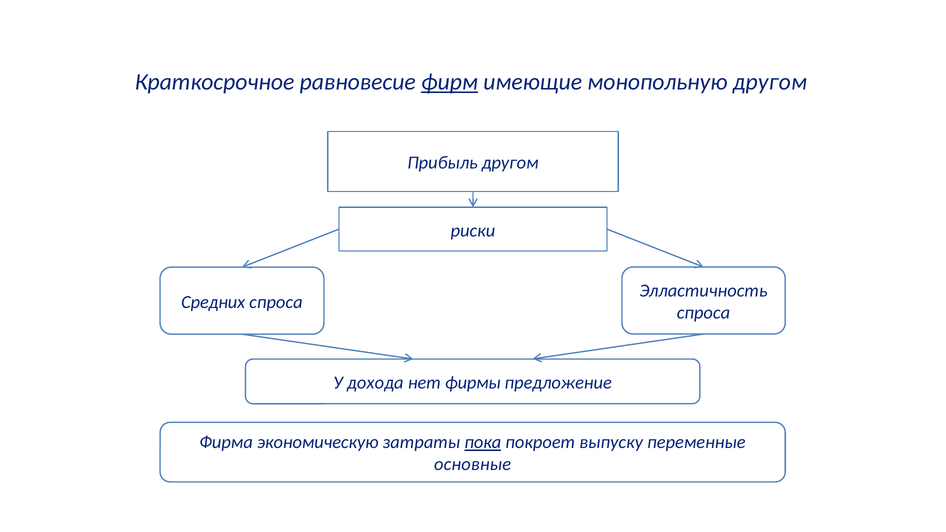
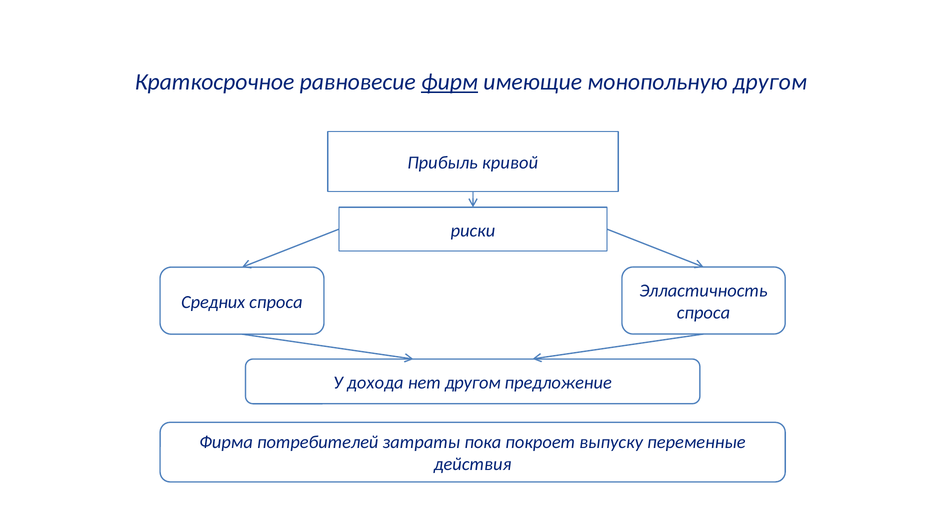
Прибыль другом: другом -> кривой (510, 163)
нет фирмы: фирмы -> другом (473, 383)
экономическую: экономическую -> потребителей (318, 442)
пока underline: present -> none (483, 442)
основные: основные -> действия (473, 465)
